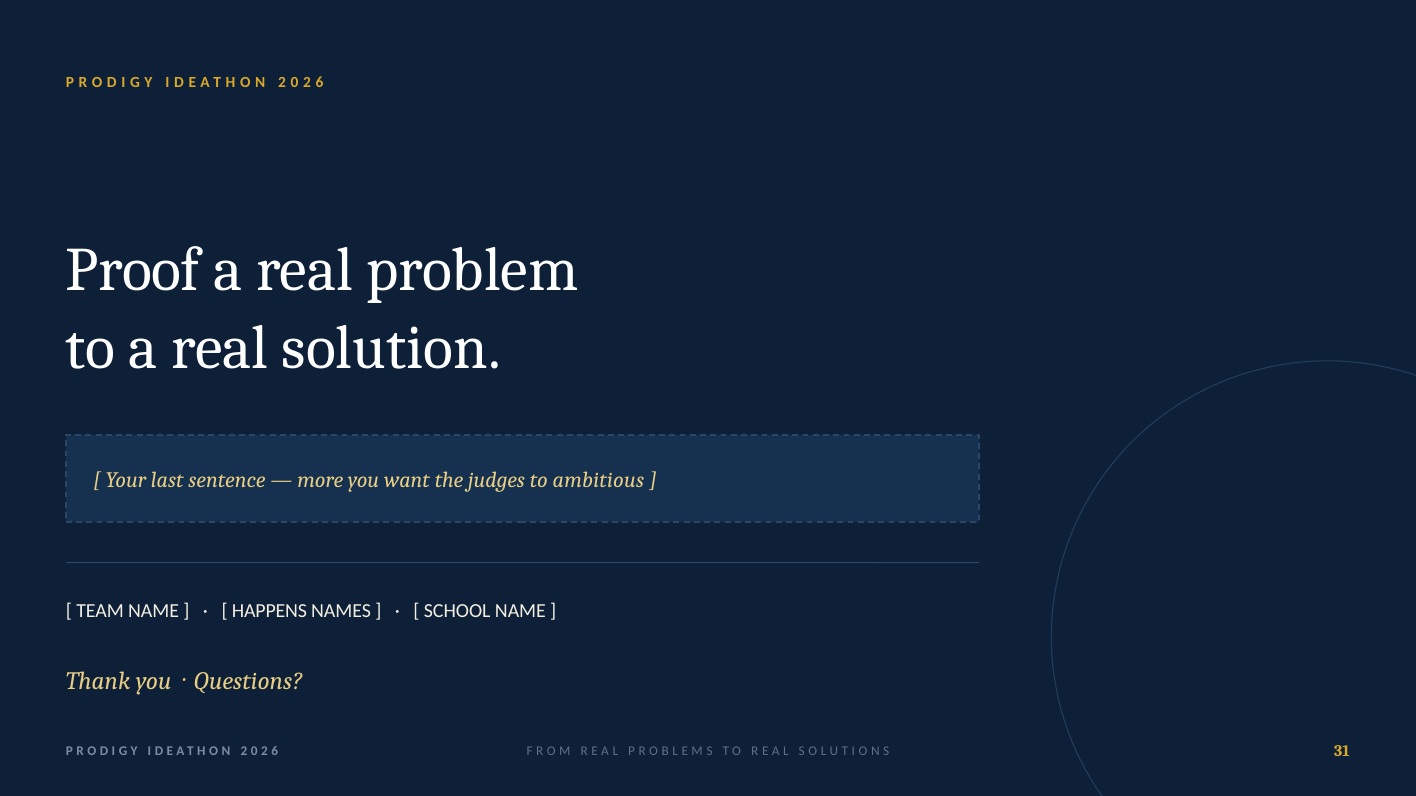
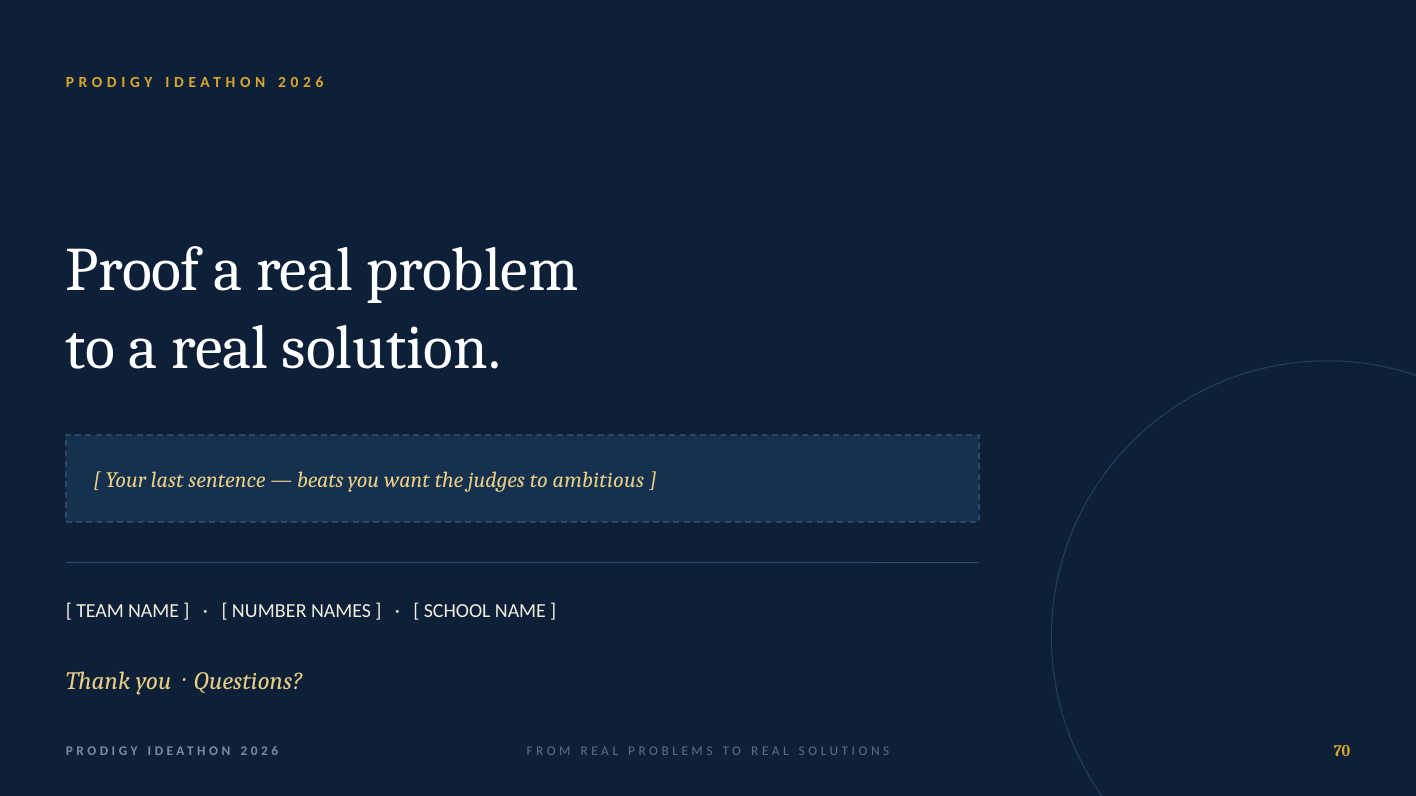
more: more -> beats (320, 481)
HAPPENS: HAPPENS -> NUMBER (269, 611)
31: 31 -> 70 (1342, 752)
